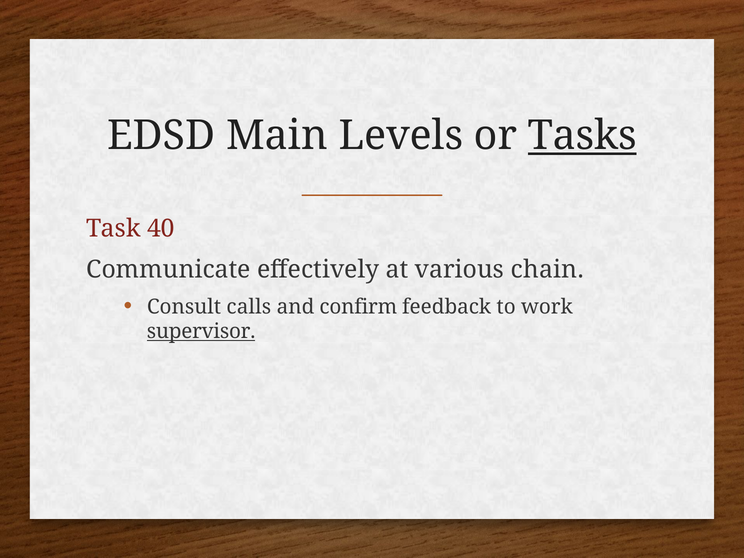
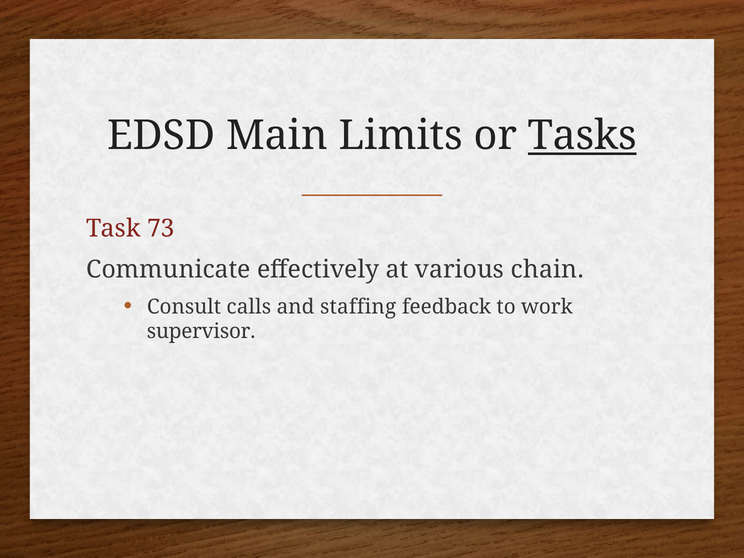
Levels: Levels -> Limits (401, 136)
40: 40 -> 73 (161, 228)
confirm: confirm -> staffing (358, 307)
supervisor underline: present -> none (201, 332)
